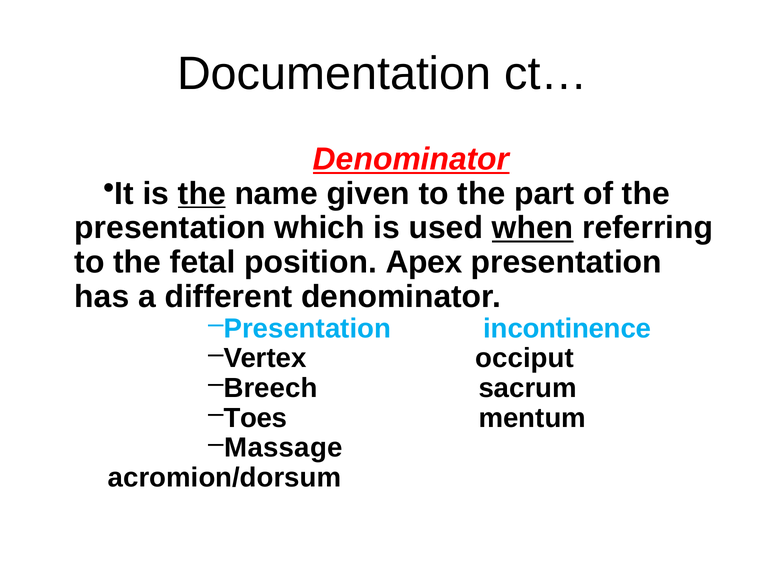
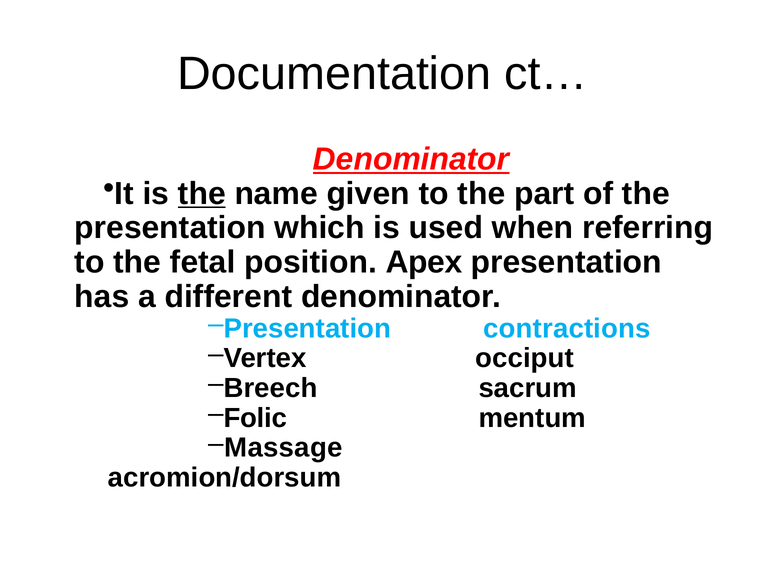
when underline: present -> none (533, 228)
incontinence: incontinence -> contractions (567, 328)
Toes: Toes -> Folic (255, 418)
